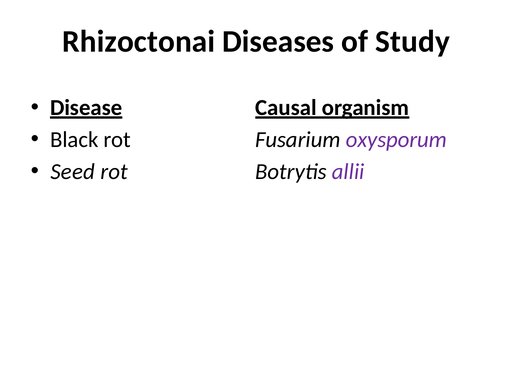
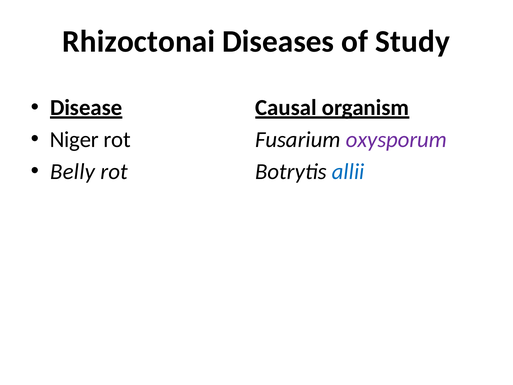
Black: Black -> Niger (74, 140)
Seed: Seed -> Belly (73, 171)
allii colour: purple -> blue (348, 171)
